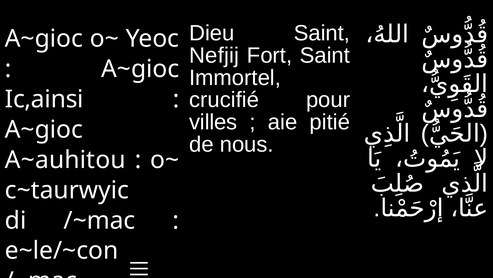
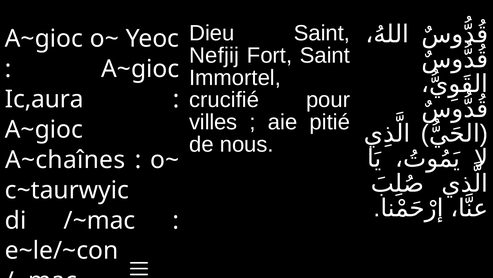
Ic,ainsi: Ic,ainsi -> Ic,aura (44, 99)
A~auhitou: A~auhitou -> A~chaînes (65, 160)
